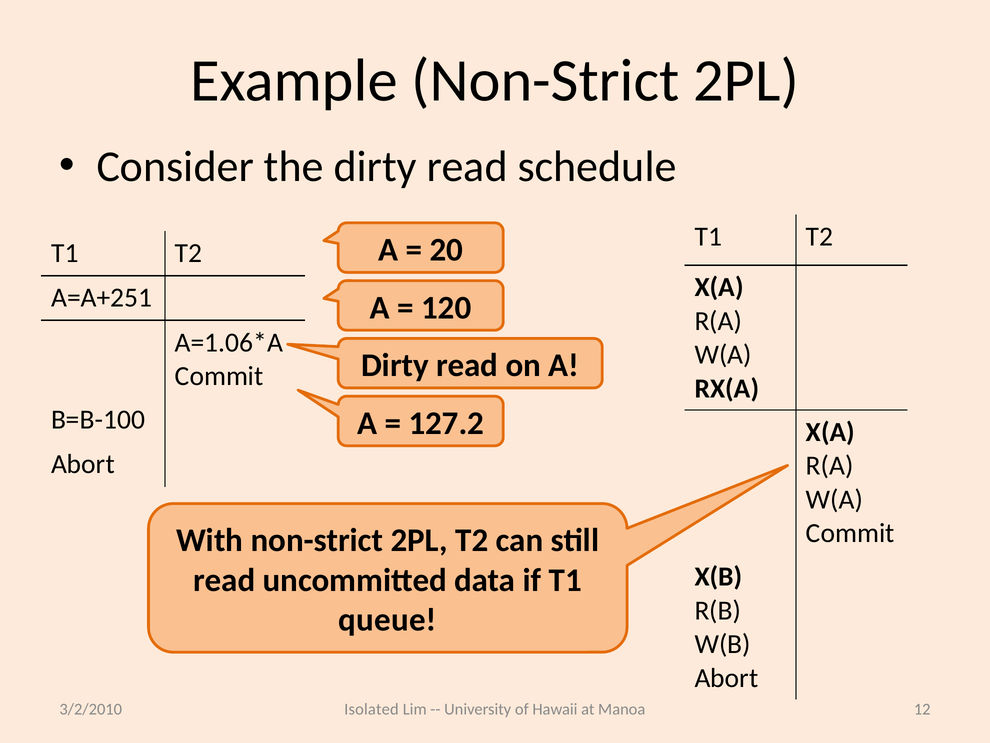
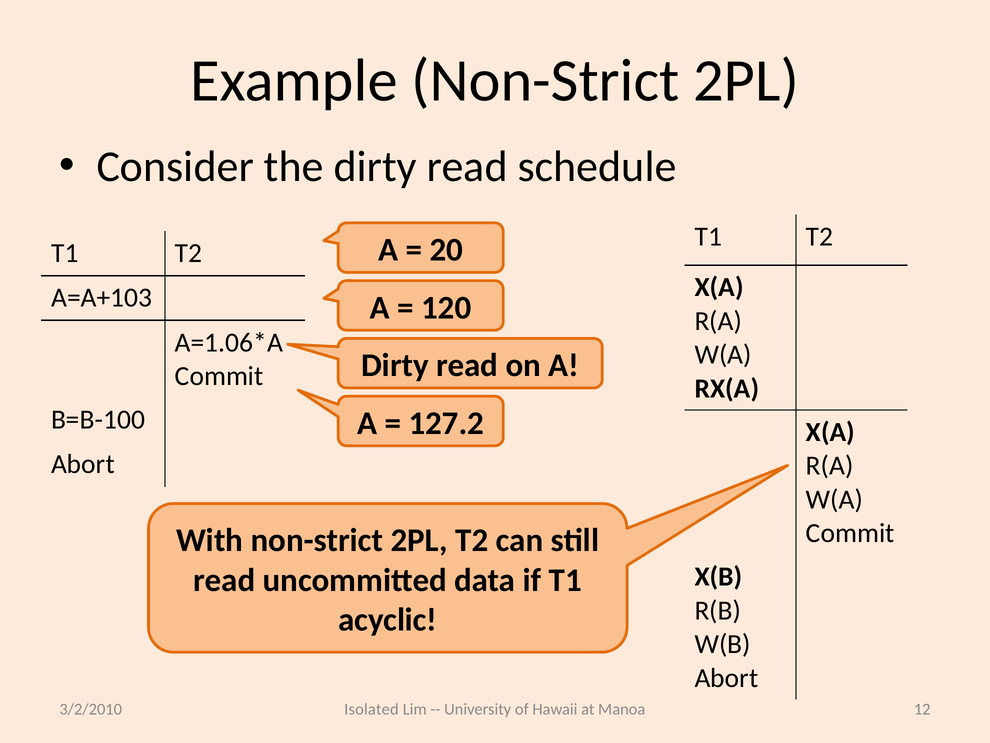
A=A+251: A=A+251 -> A=A+103 (102, 298)
queue: queue -> acyclic (388, 619)
